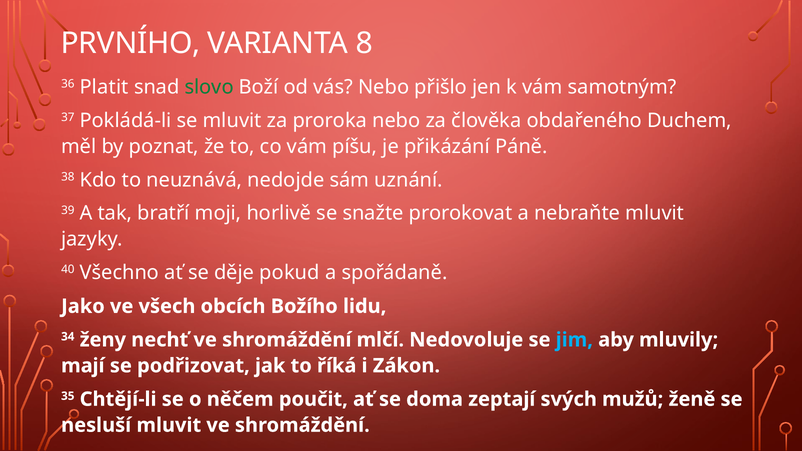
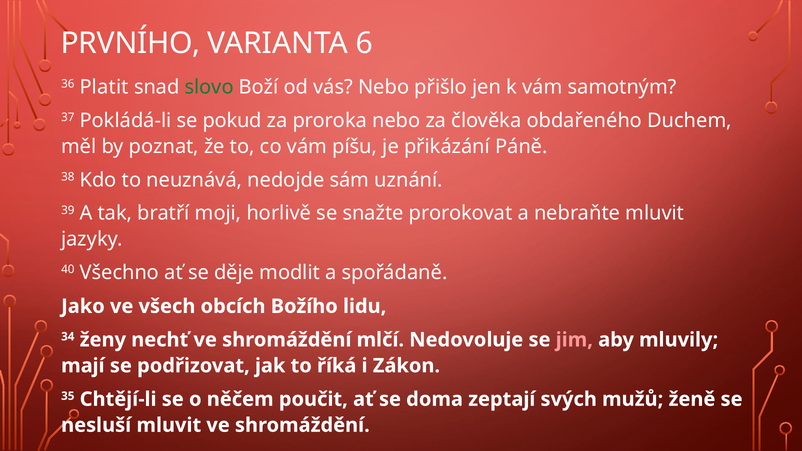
8: 8 -> 6 (364, 43)
se mluvit: mluvit -> pokud (232, 120)
pokud: pokud -> modlit (290, 273)
jim colour: light blue -> pink (574, 340)
